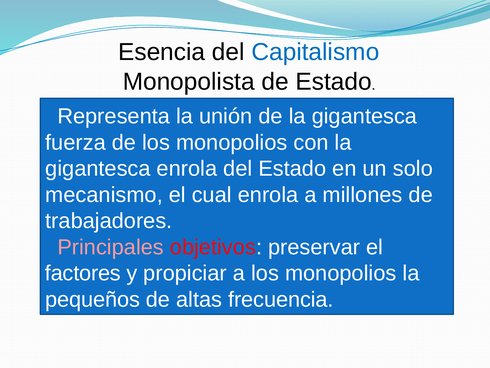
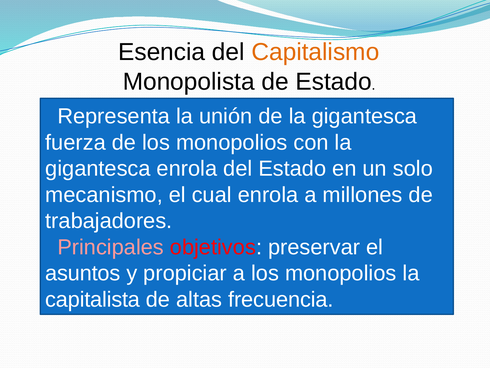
Capitalismo colour: blue -> orange (315, 52)
factores: factores -> asuntos (83, 273)
pequeños: pequeños -> capitalista (93, 299)
